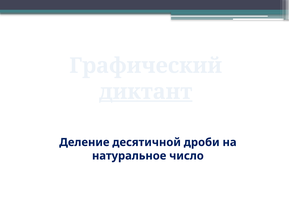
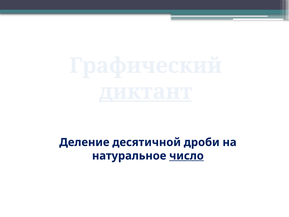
число underline: none -> present (186, 156)
